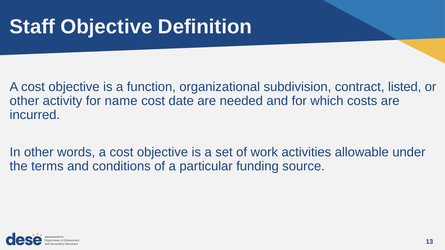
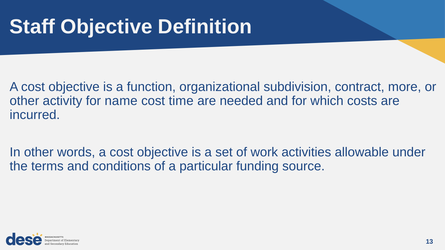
listed: listed -> more (405, 87)
date: date -> time (181, 101)
